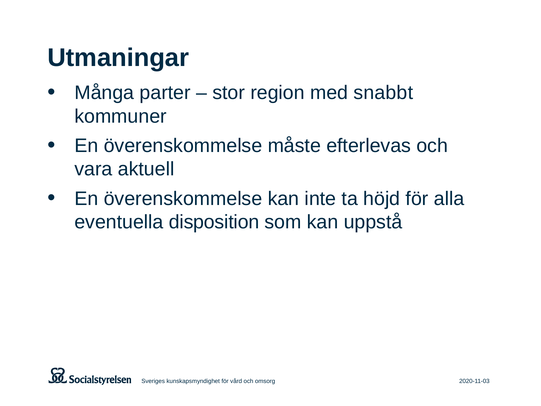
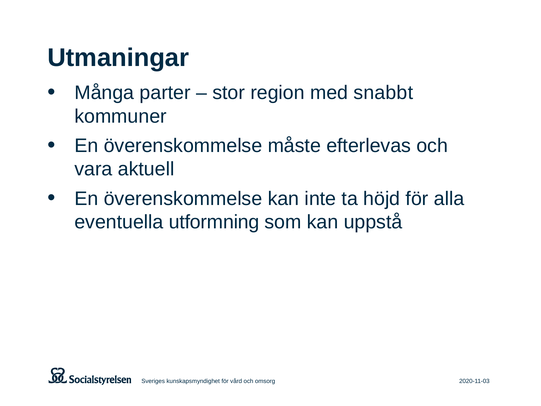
disposition: disposition -> utformning (214, 222)
